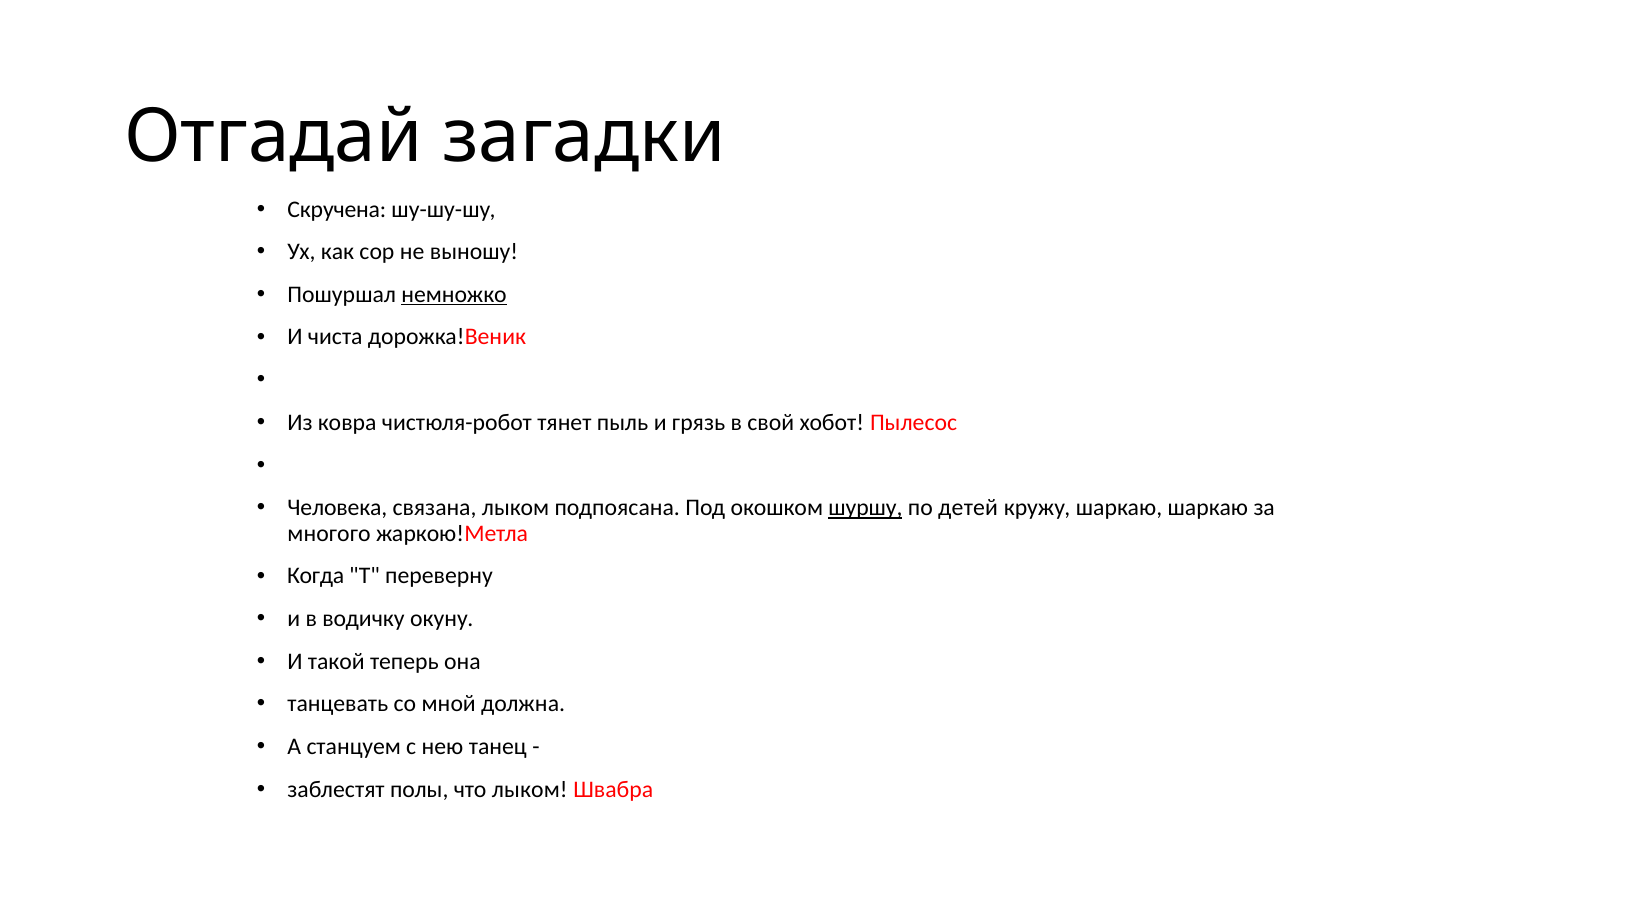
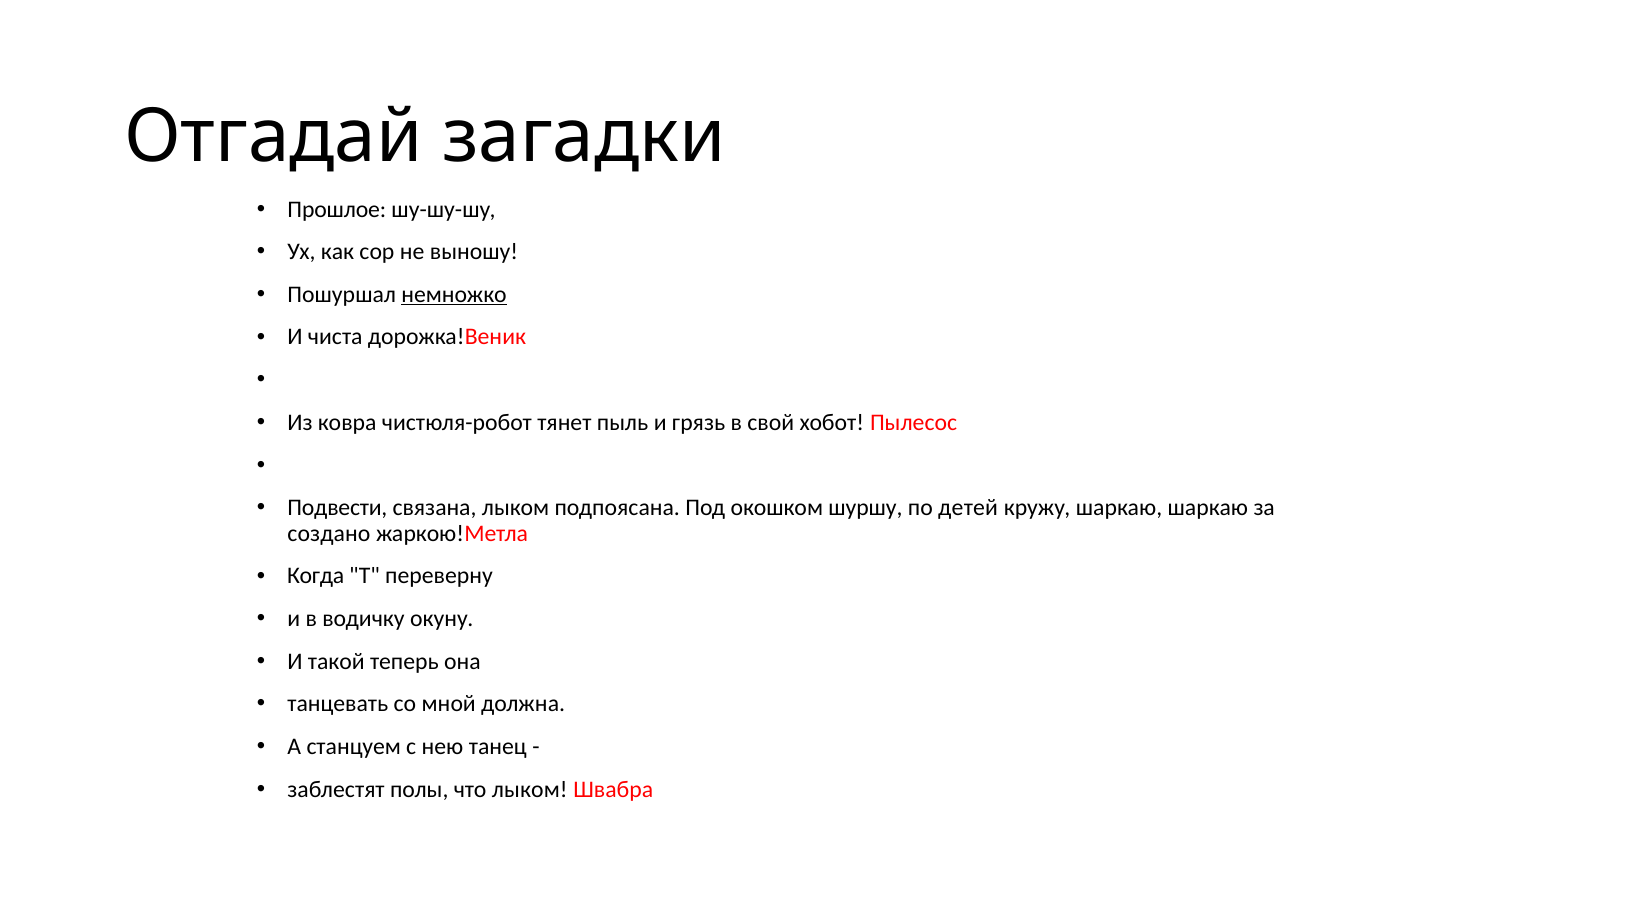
Скручена: Скручена -> Прошлое (337, 209)
Человека: Человека -> Подвести (337, 508)
шуршу underline: present -> none (865, 508)
многого: многого -> создано (329, 533)
